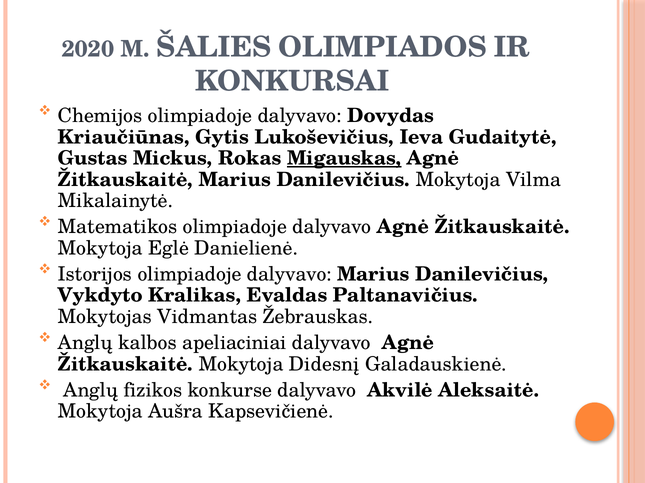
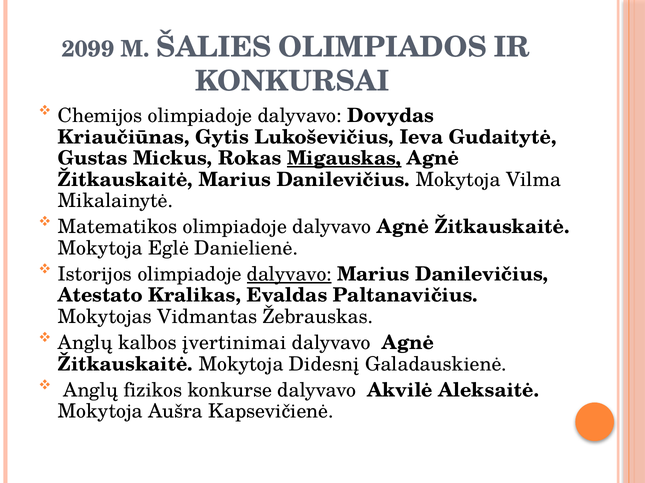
2020: 2020 -> 2099 (88, 49)
dalyvavo underline: none -> present (289, 275)
Vykdyto: Vykdyto -> Atestato (100, 296)
apeliaciniai: apeliaciniai -> įvertinimai (234, 343)
